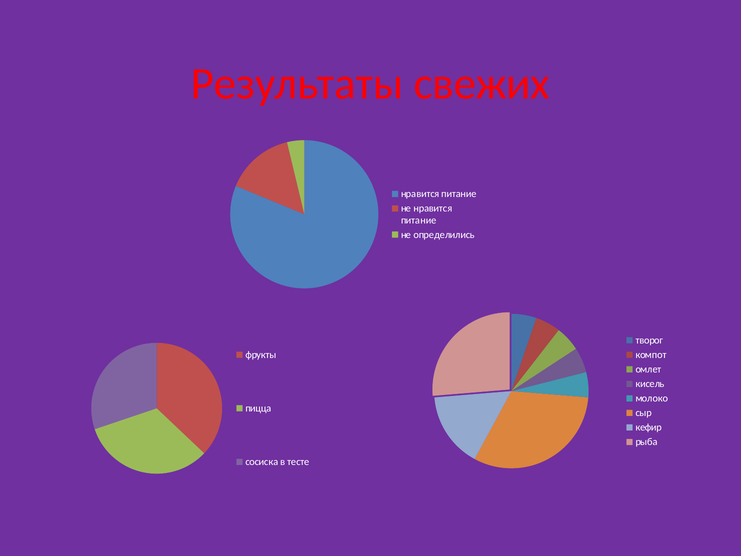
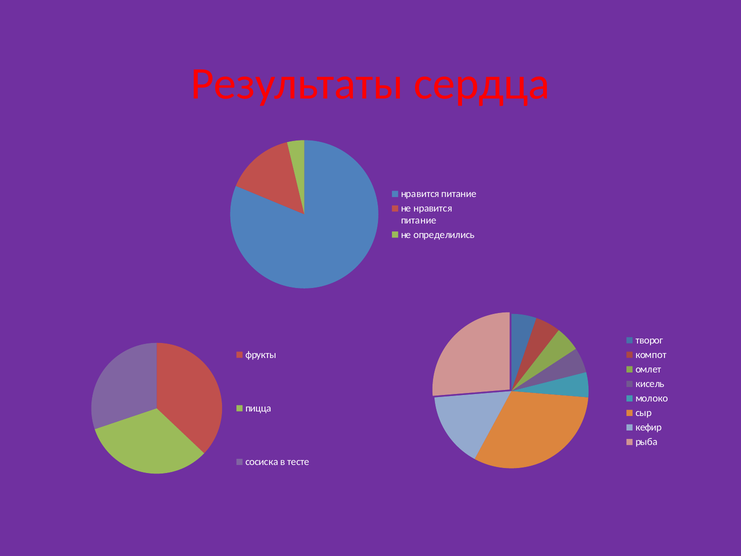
свежих: свежих -> сердца (482, 84)
